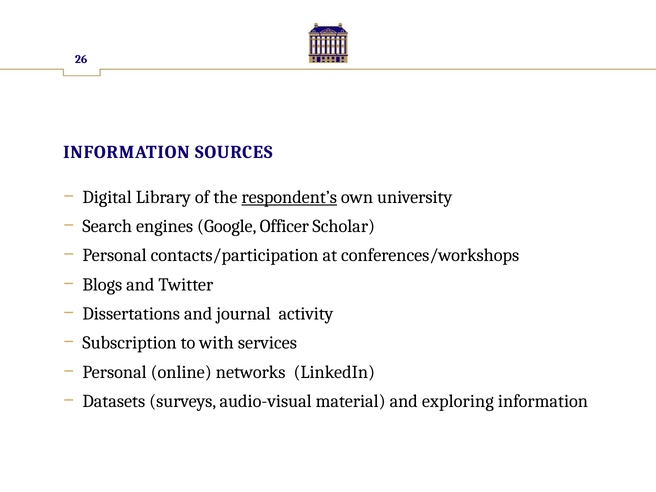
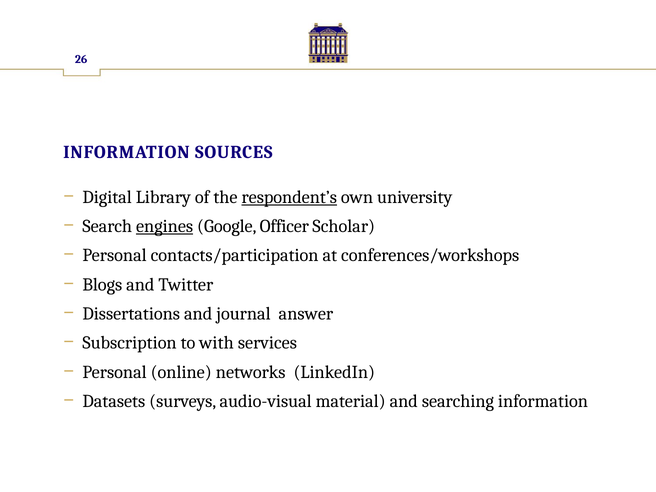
engines underline: none -> present (165, 226)
activity: activity -> answer (306, 314)
exploring: exploring -> searching (458, 401)
